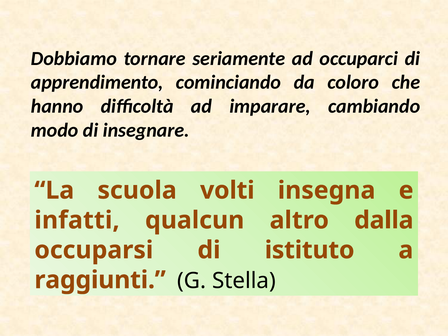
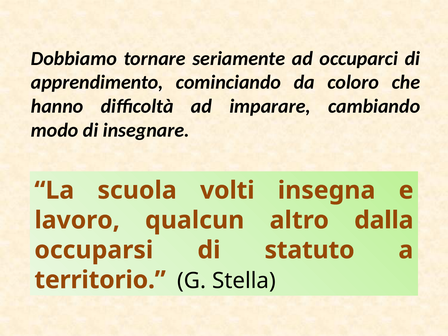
infatti: infatti -> lavoro (77, 220)
istituto: istituto -> statuto (310, 250)
raggiunti: raggiunti -> territorio (100, 280)
